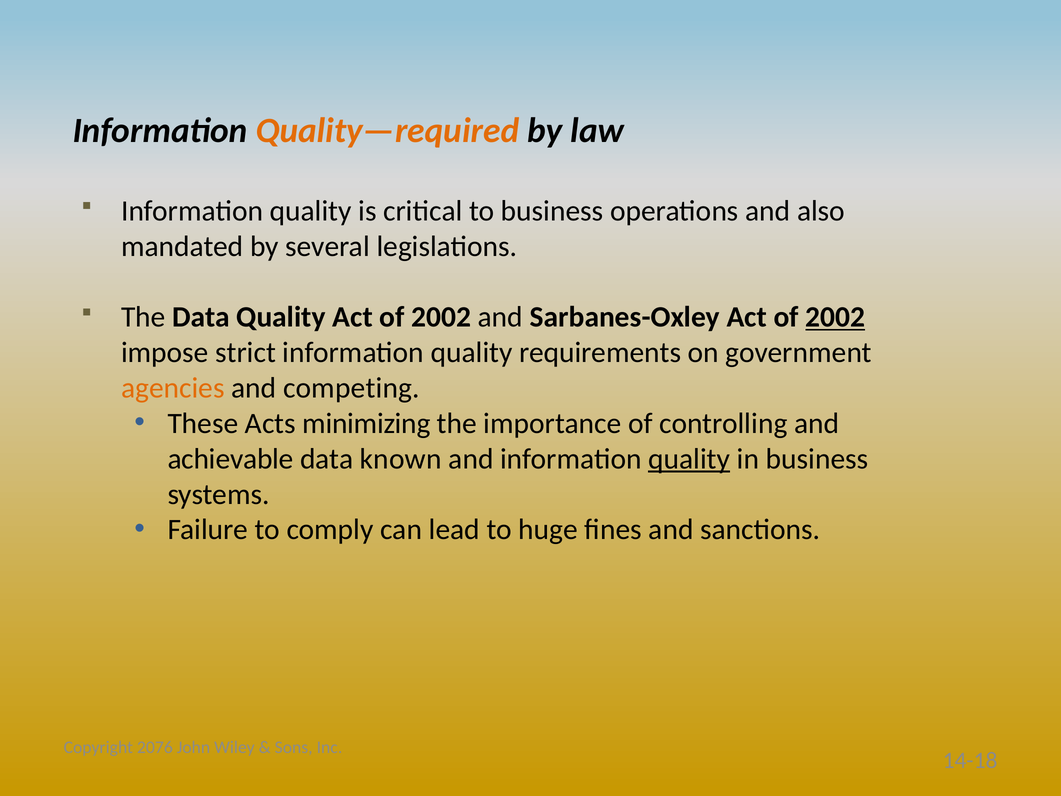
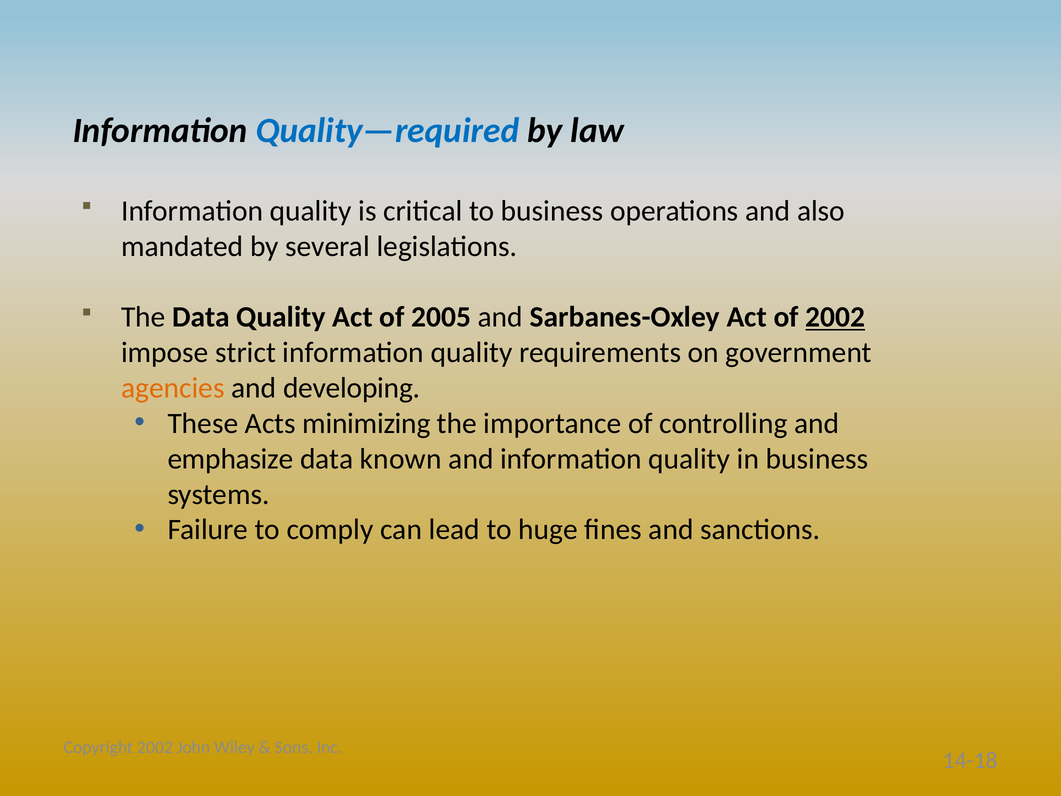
Quality—required colour: orange -> blue (387, 131)
Quality Act of 2002: 2002 -> 2005 (441, 317)
competing: competing -> developing (352, 388)
achievable: achievable -> emphasize (231, 459)
quality underline: present -> none (689, 459)
Copyright 2076: 2076 -> 2002 (155, 747)
